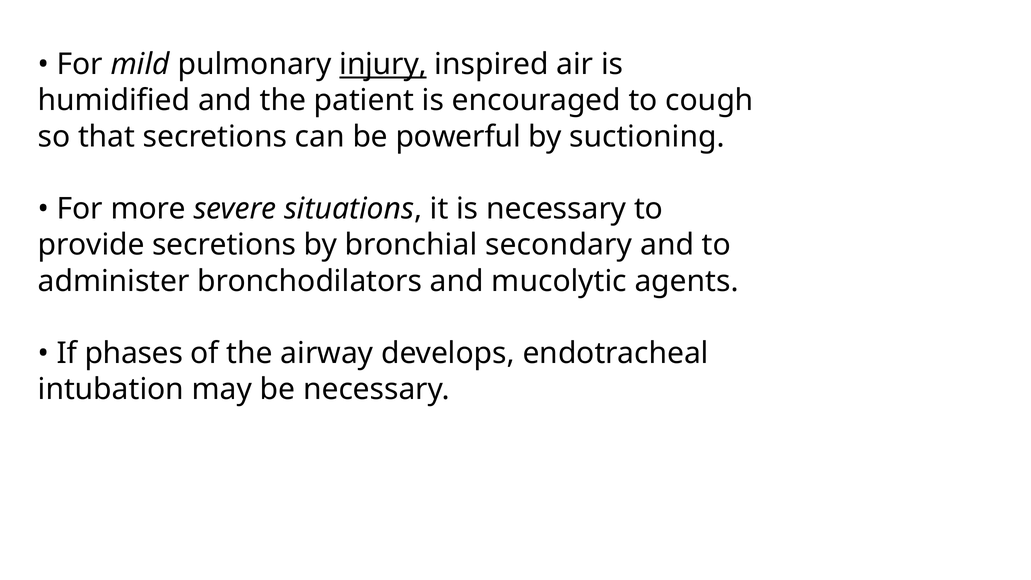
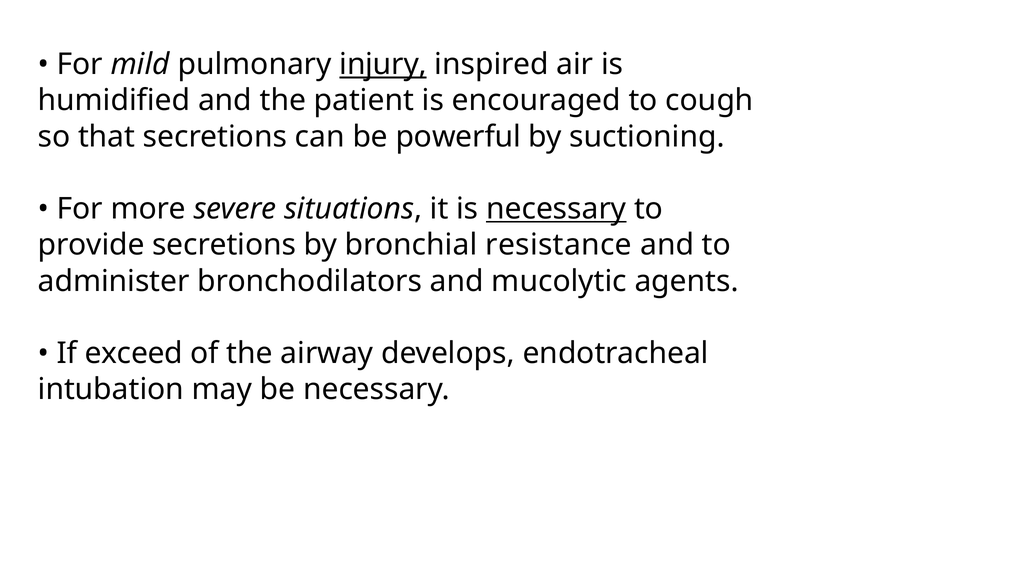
necessary underline: none -> present (556, 209)
secondary: secondary -> resistance (559, 245)
phases: phases -> exceed (134, 353)
